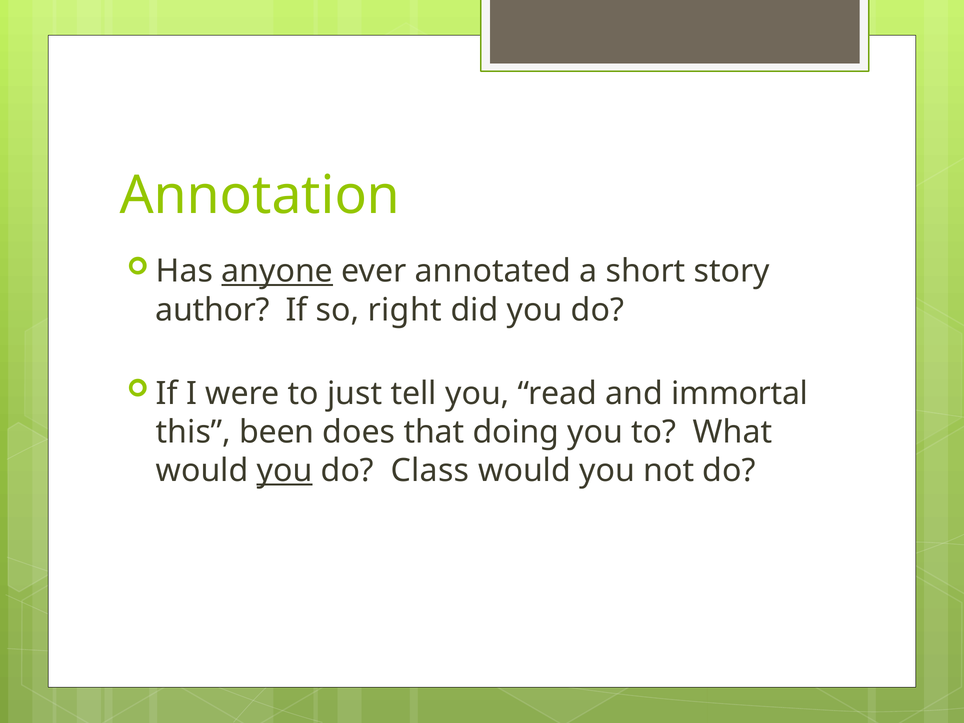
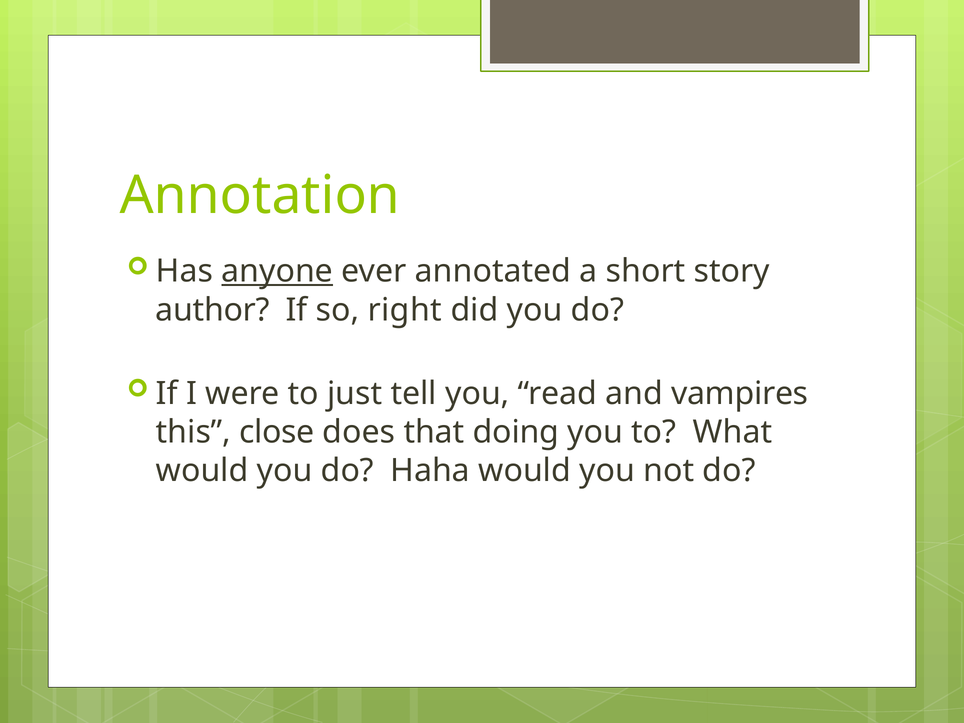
immortal: immortal -> vampires (740, 393)
been: been -> close (277, 432)
you underline: present -> none (285, 471)
Class: Class -> Haha (430, 471)
